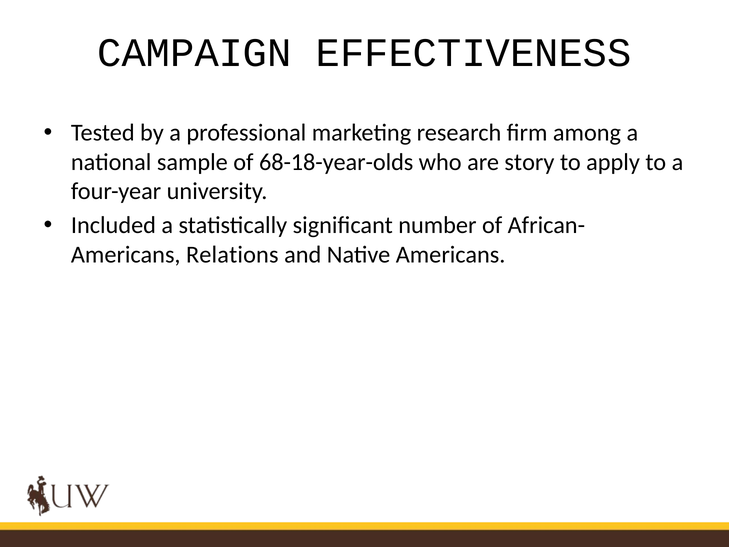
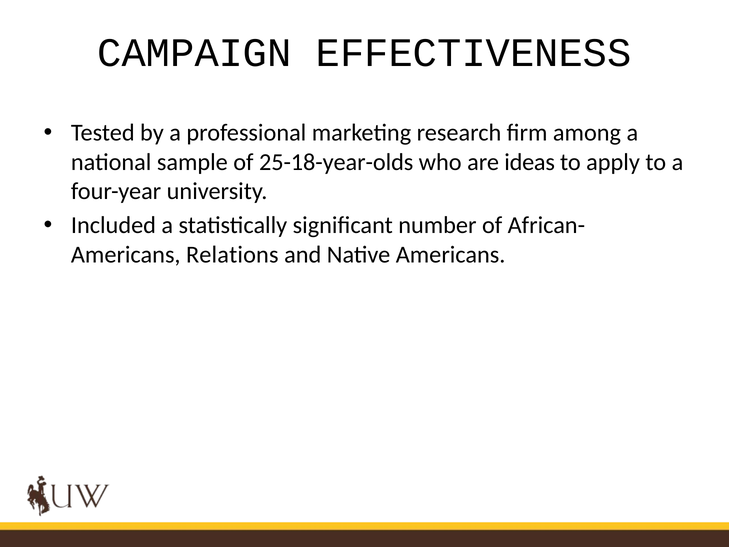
68-18-year-olds: 68-18-year-olds -> 25-18-year-olds (336, 162)
story: story -> ideas (530, 162)
